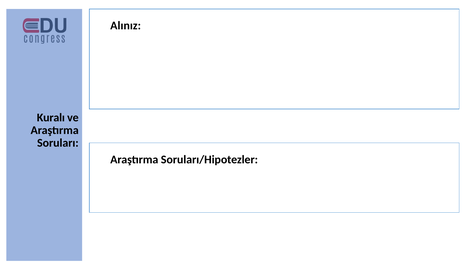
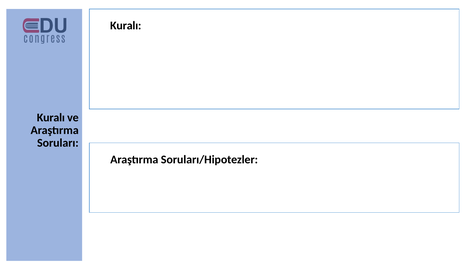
Alınız: Alınız -> Kuralı (126, 26)
